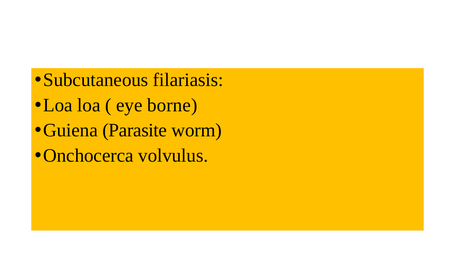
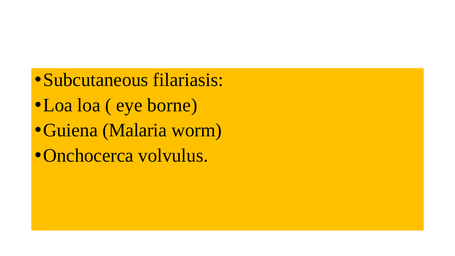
Parasite: Parasite -> Malaria (135, 130)
